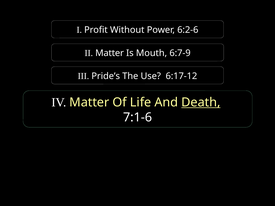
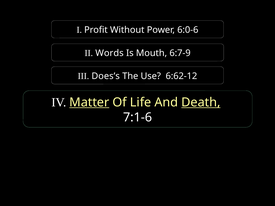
6:2-6: 6:2-6 -> 6:0-6 (188, 30)
II Matter: Matter -> Words (109, 53)
Pride’s: Pride’s -> Does’s (106, 76)
6:17-12: 6:17-12 -> 6:62-12 (181, 76)
Matter underline: none -> present (89, 102)
